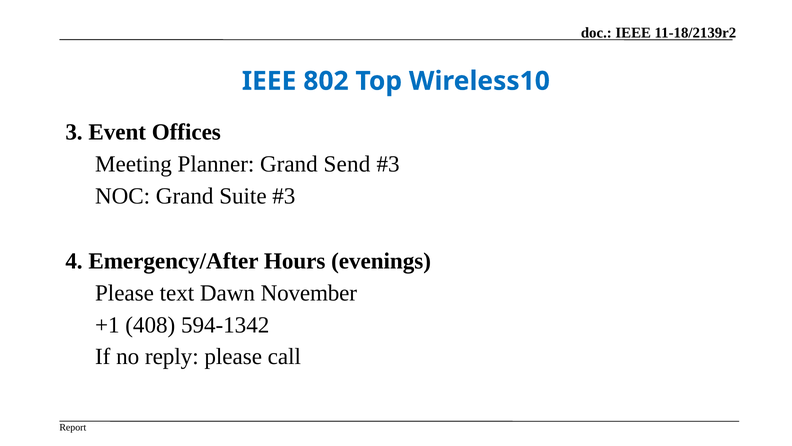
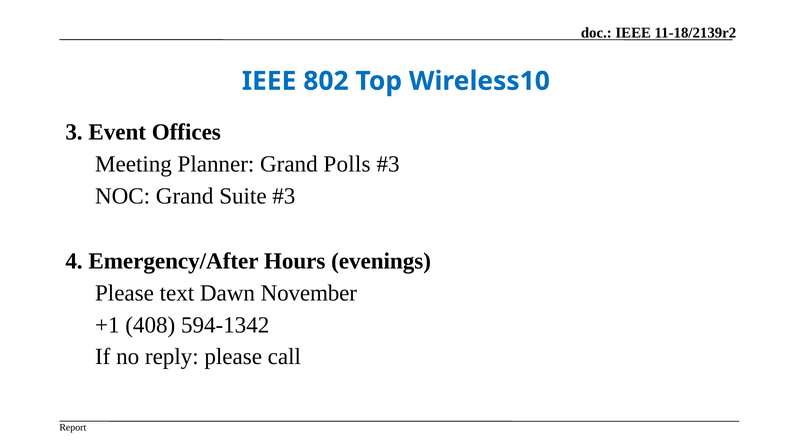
Send: Send -> Polls (347, 164)
